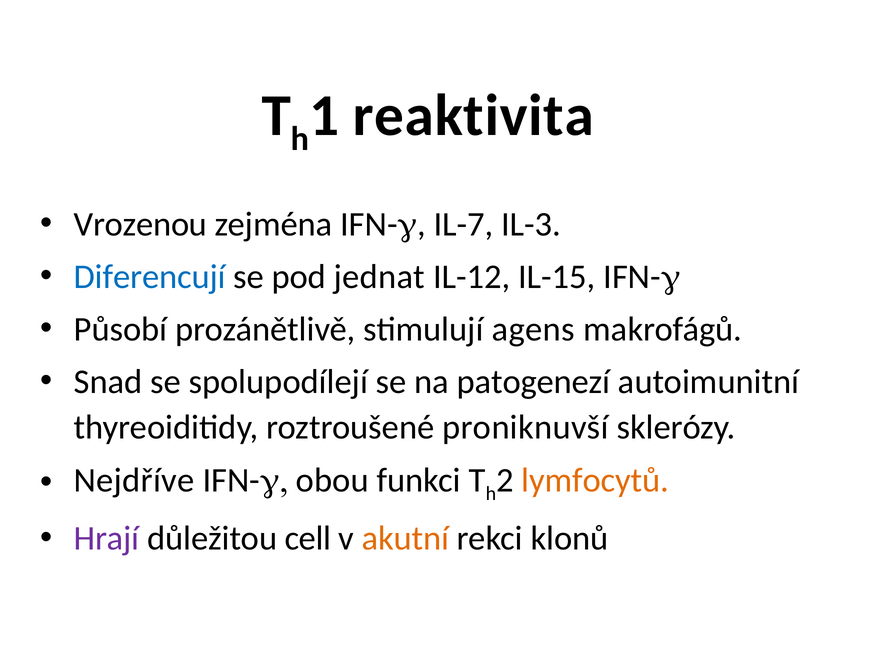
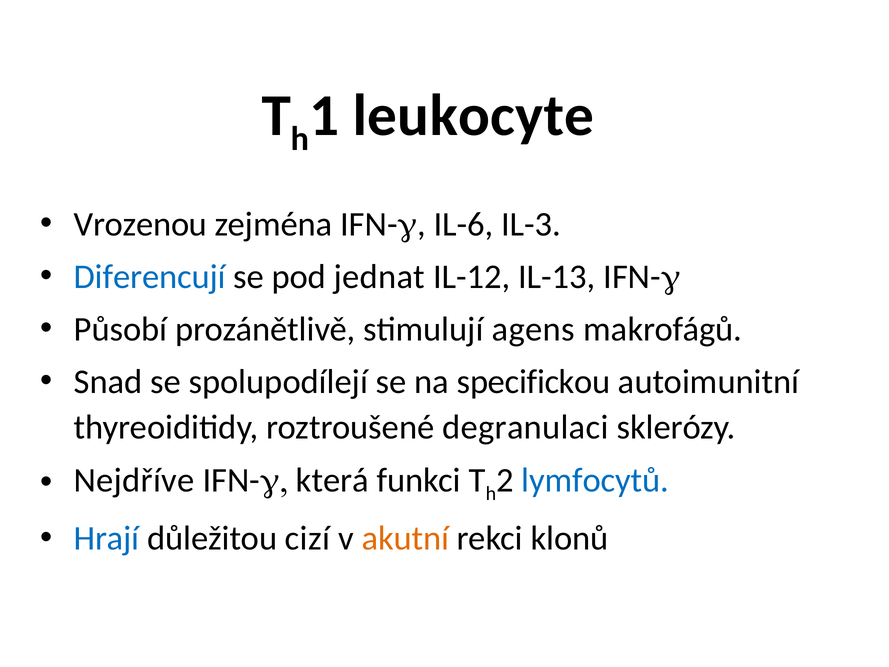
reaktivita: reaktivita -> leukocyte (473, 116)
IL-7: IL-7 -> IL-6 (463, 224)
IL-15: IL-15 -> IL-13 (557, 277)
patogenezí: patogenezí -> specifickou (534, 382)
proniknuvší: proniknuvší -> degranulaci (525, 427)
obou: obou -> která (332, 480)
lymfocytů colour: orange -> blue (595, 480)
Hrají colour: purple -> blue (107, 538)
cell: cell -> cizí (308, 538)
